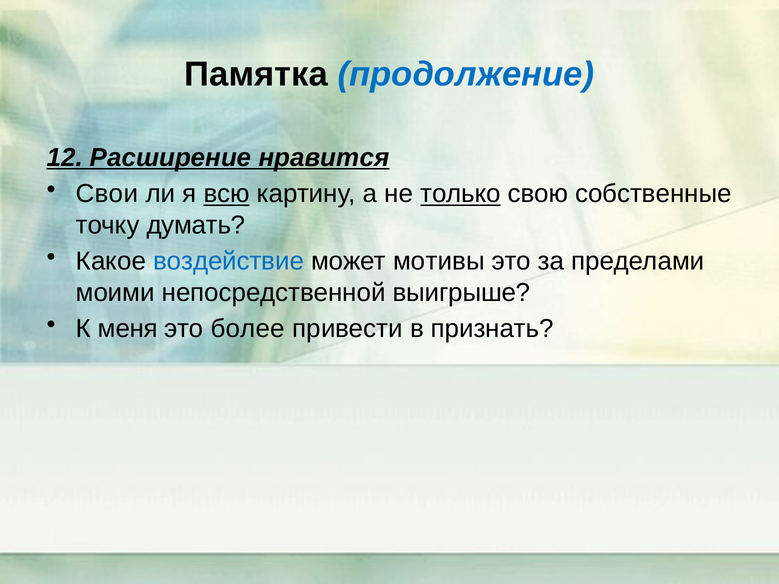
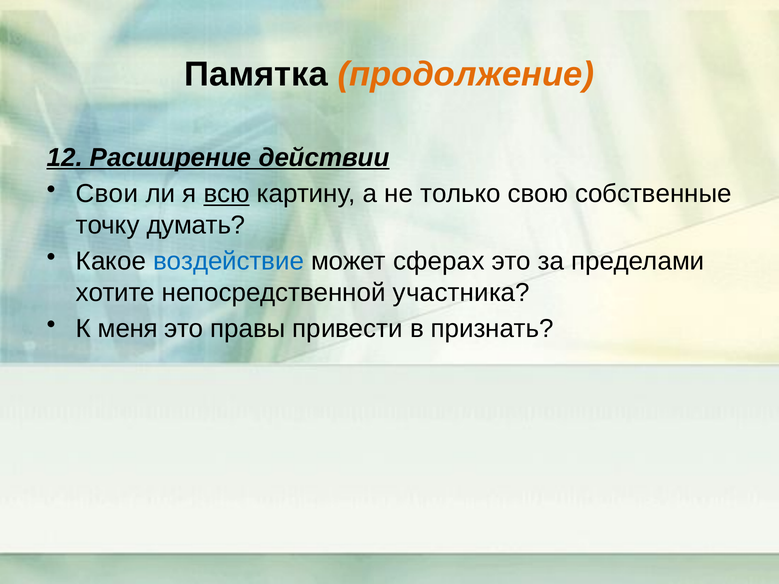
продолжение colour: blue -> orange (466, 74)
нравится: нравится -> действии (324, 158)
только underline: present -> none (460, 194)
мотивы: мотивы -> сферах (439, 261)
моими: моими -> хотите (115, 293)
выигрыше: выигрыше -> участника (461, 293)
более: более -> правы (248, 329)
